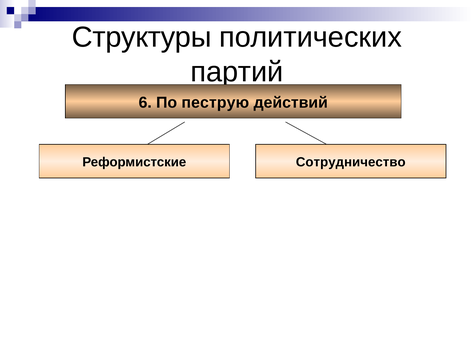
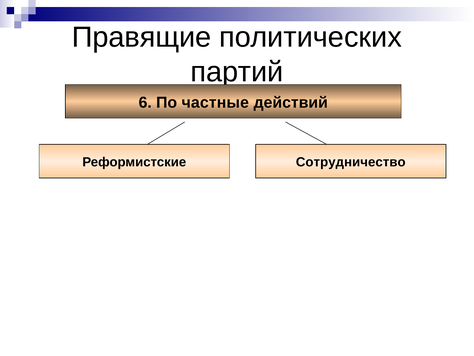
Структуры: Структуры -> Правящие (142, 37)
пеструю: пеструю -> частные (215, 102)
